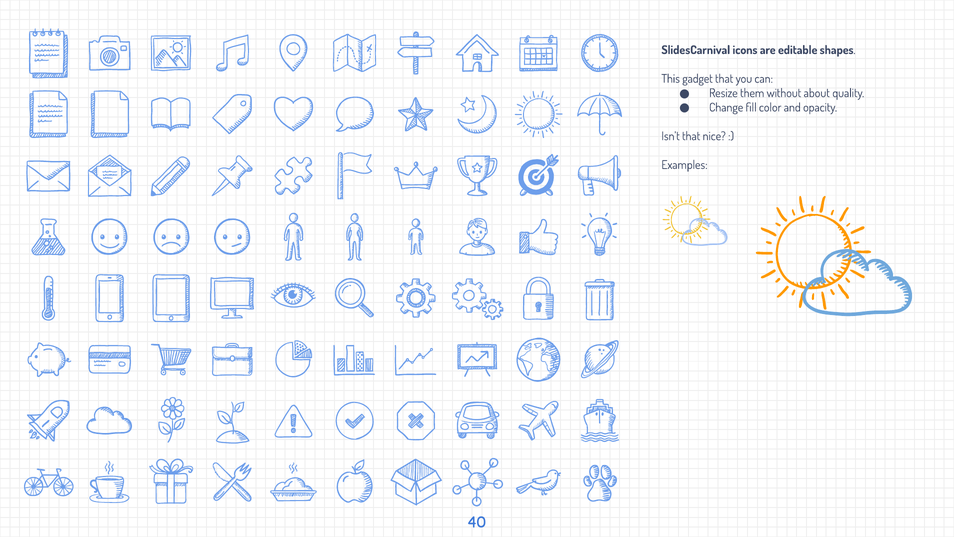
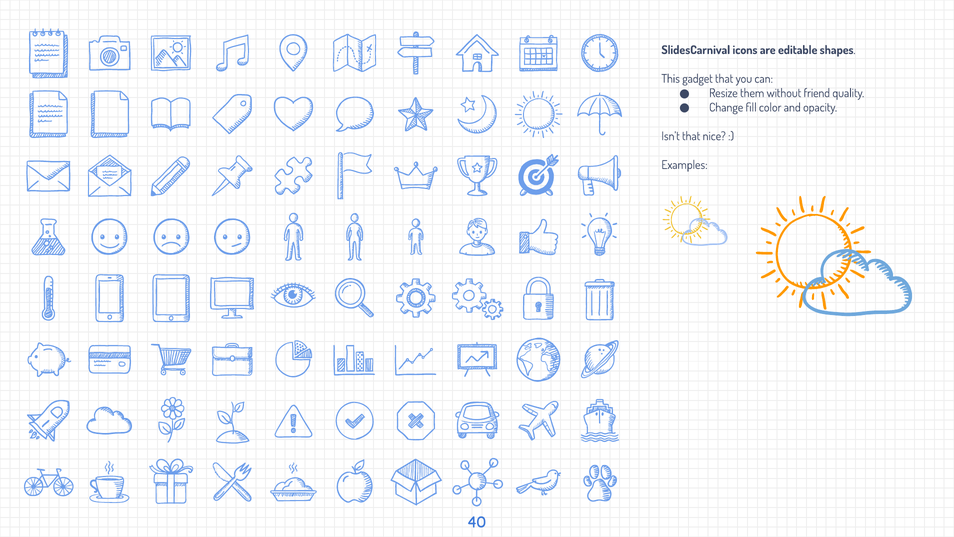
about: about -> friend (817, 93)
